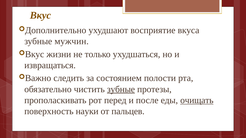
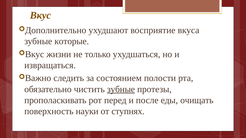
мужчин: мужчин -> которые (72, 41)
очищать underline: present -> none (197, 101)
пальцев: пальцев -> ступнях (128, 112)
